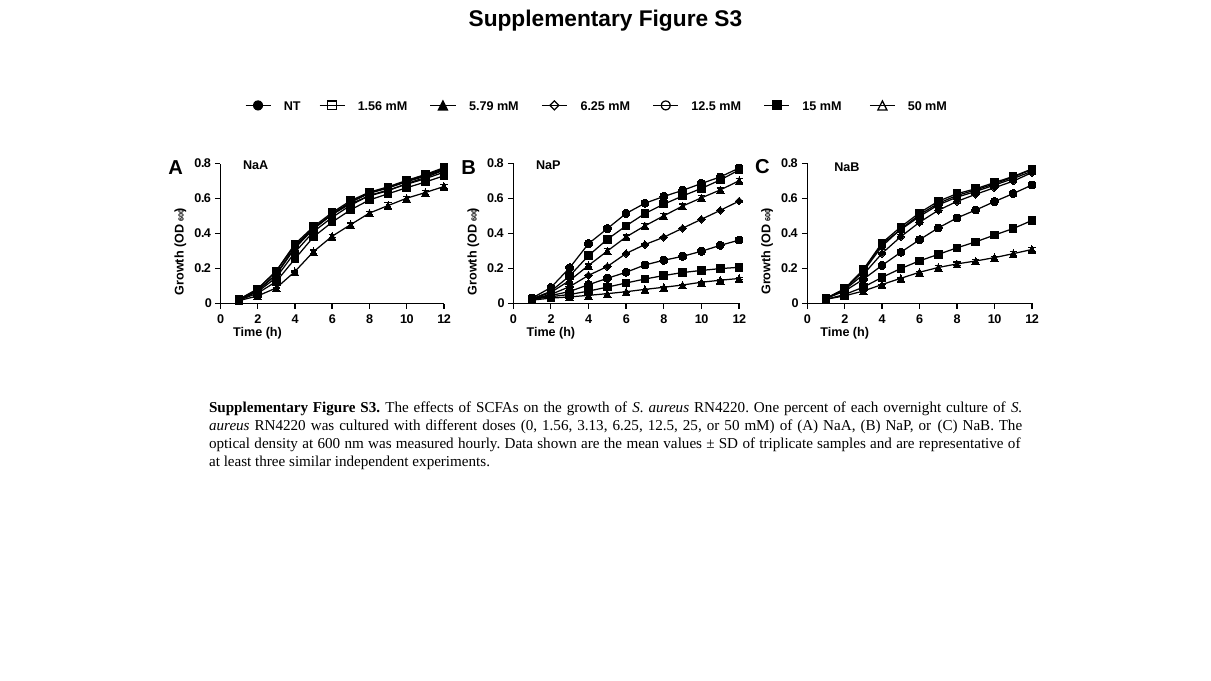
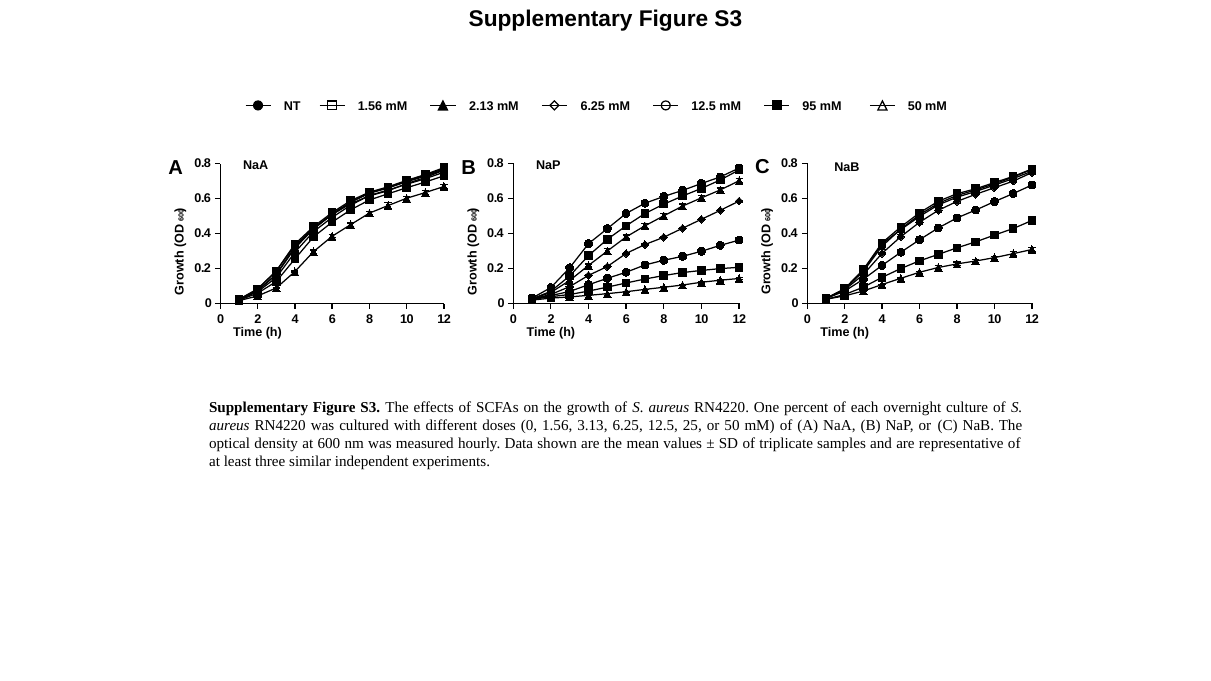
5.79: 5.79 -> 2.13 (481, 106)
15: 15 -> 95 (809, 106)
